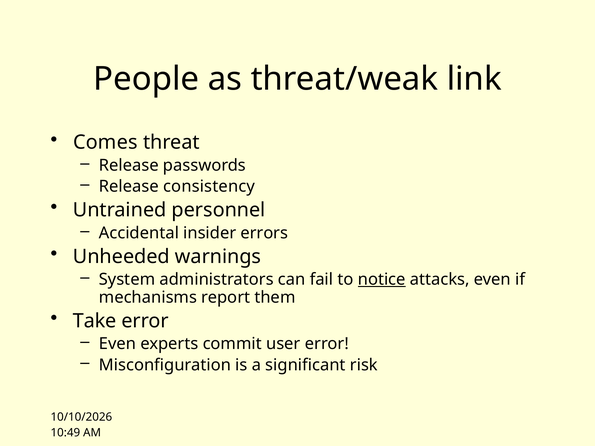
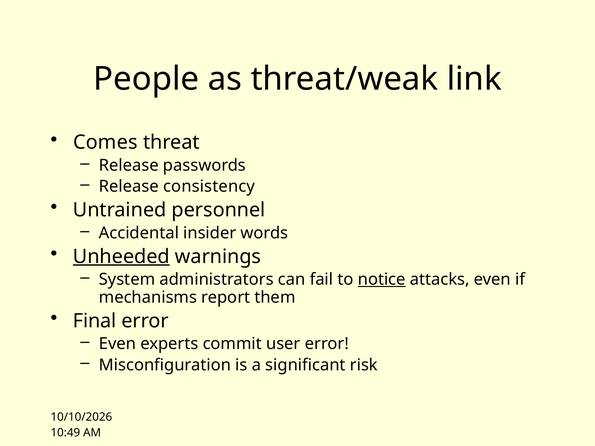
errors: errors -> words (264, 233)
Unheeded underline: none -> present (121, 257)
Take: Take -> Final (95, 321)
